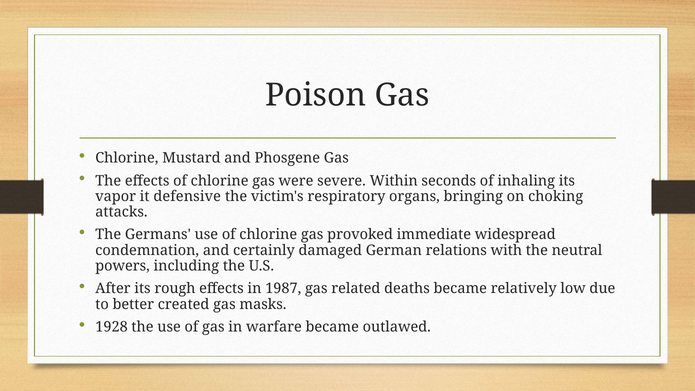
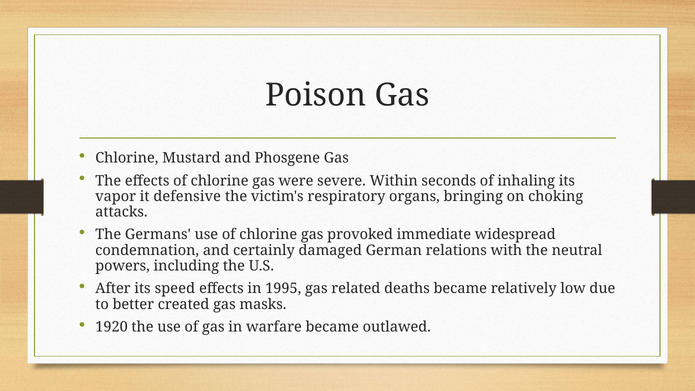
rough: rough -> speed (175, 289)
1987: 1987 -> 1995 (283, 289)
1928: 1928 -> 1920 (112, 327)
